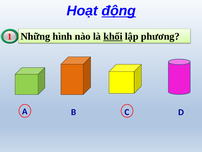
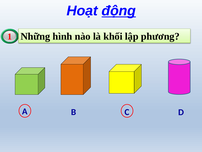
khối underline: present -> none (113, 36)
